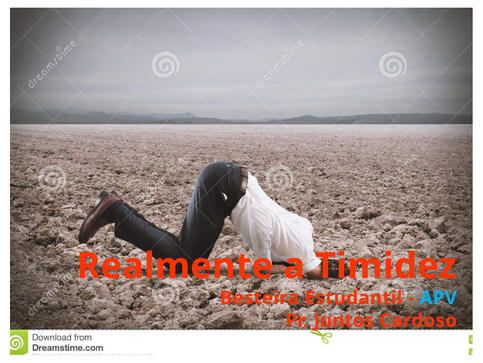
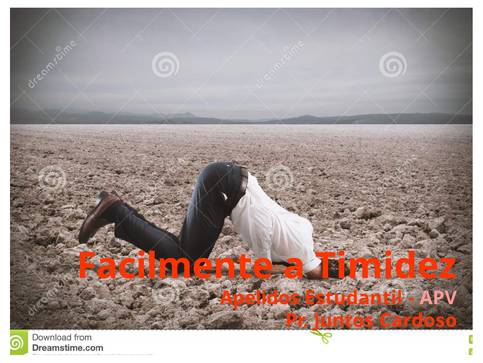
Realmente: Realmente -> Facilmente (175, 266)
Besteira: Besteira -> Apelidos (260, 297)
APV colour: light blue -> pink (438, 297)
